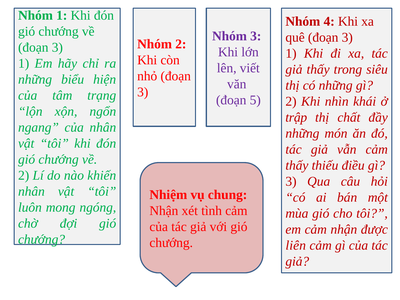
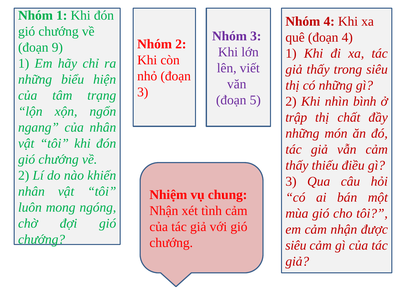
quê đoạn 3: 3 -> 4 (347, 37)
3: 3 -> 9 (57, 47)
khái: khái -> bình (365, 101)
liên: liên -> siêu (296, 245)
